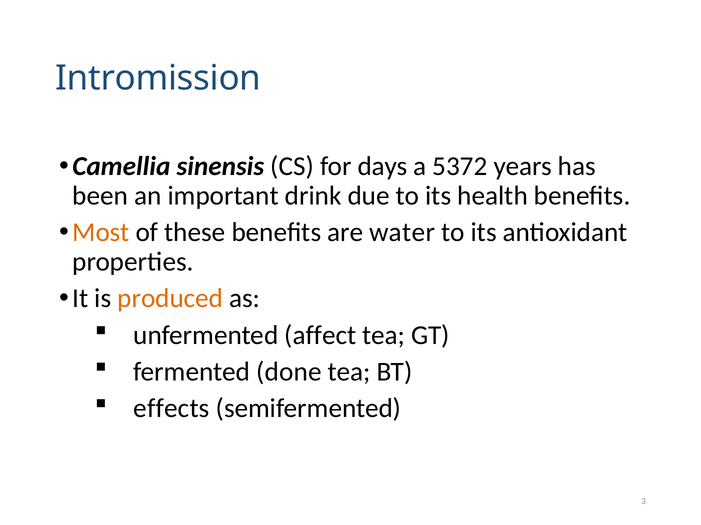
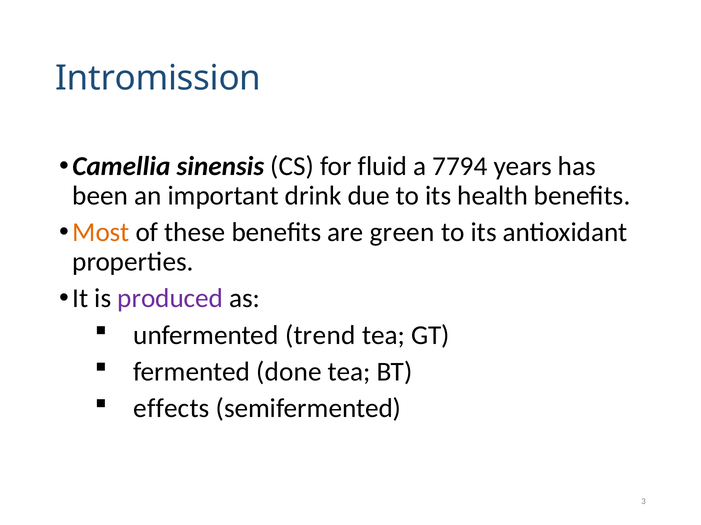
days: days -> fluid (382, 166)
5372: 5372 -> 7794 (460, 166)
water: water -> green (402, 233)
produced colour: orange -> purple (170, 299)
affect: affect -> trend (320, 336)
